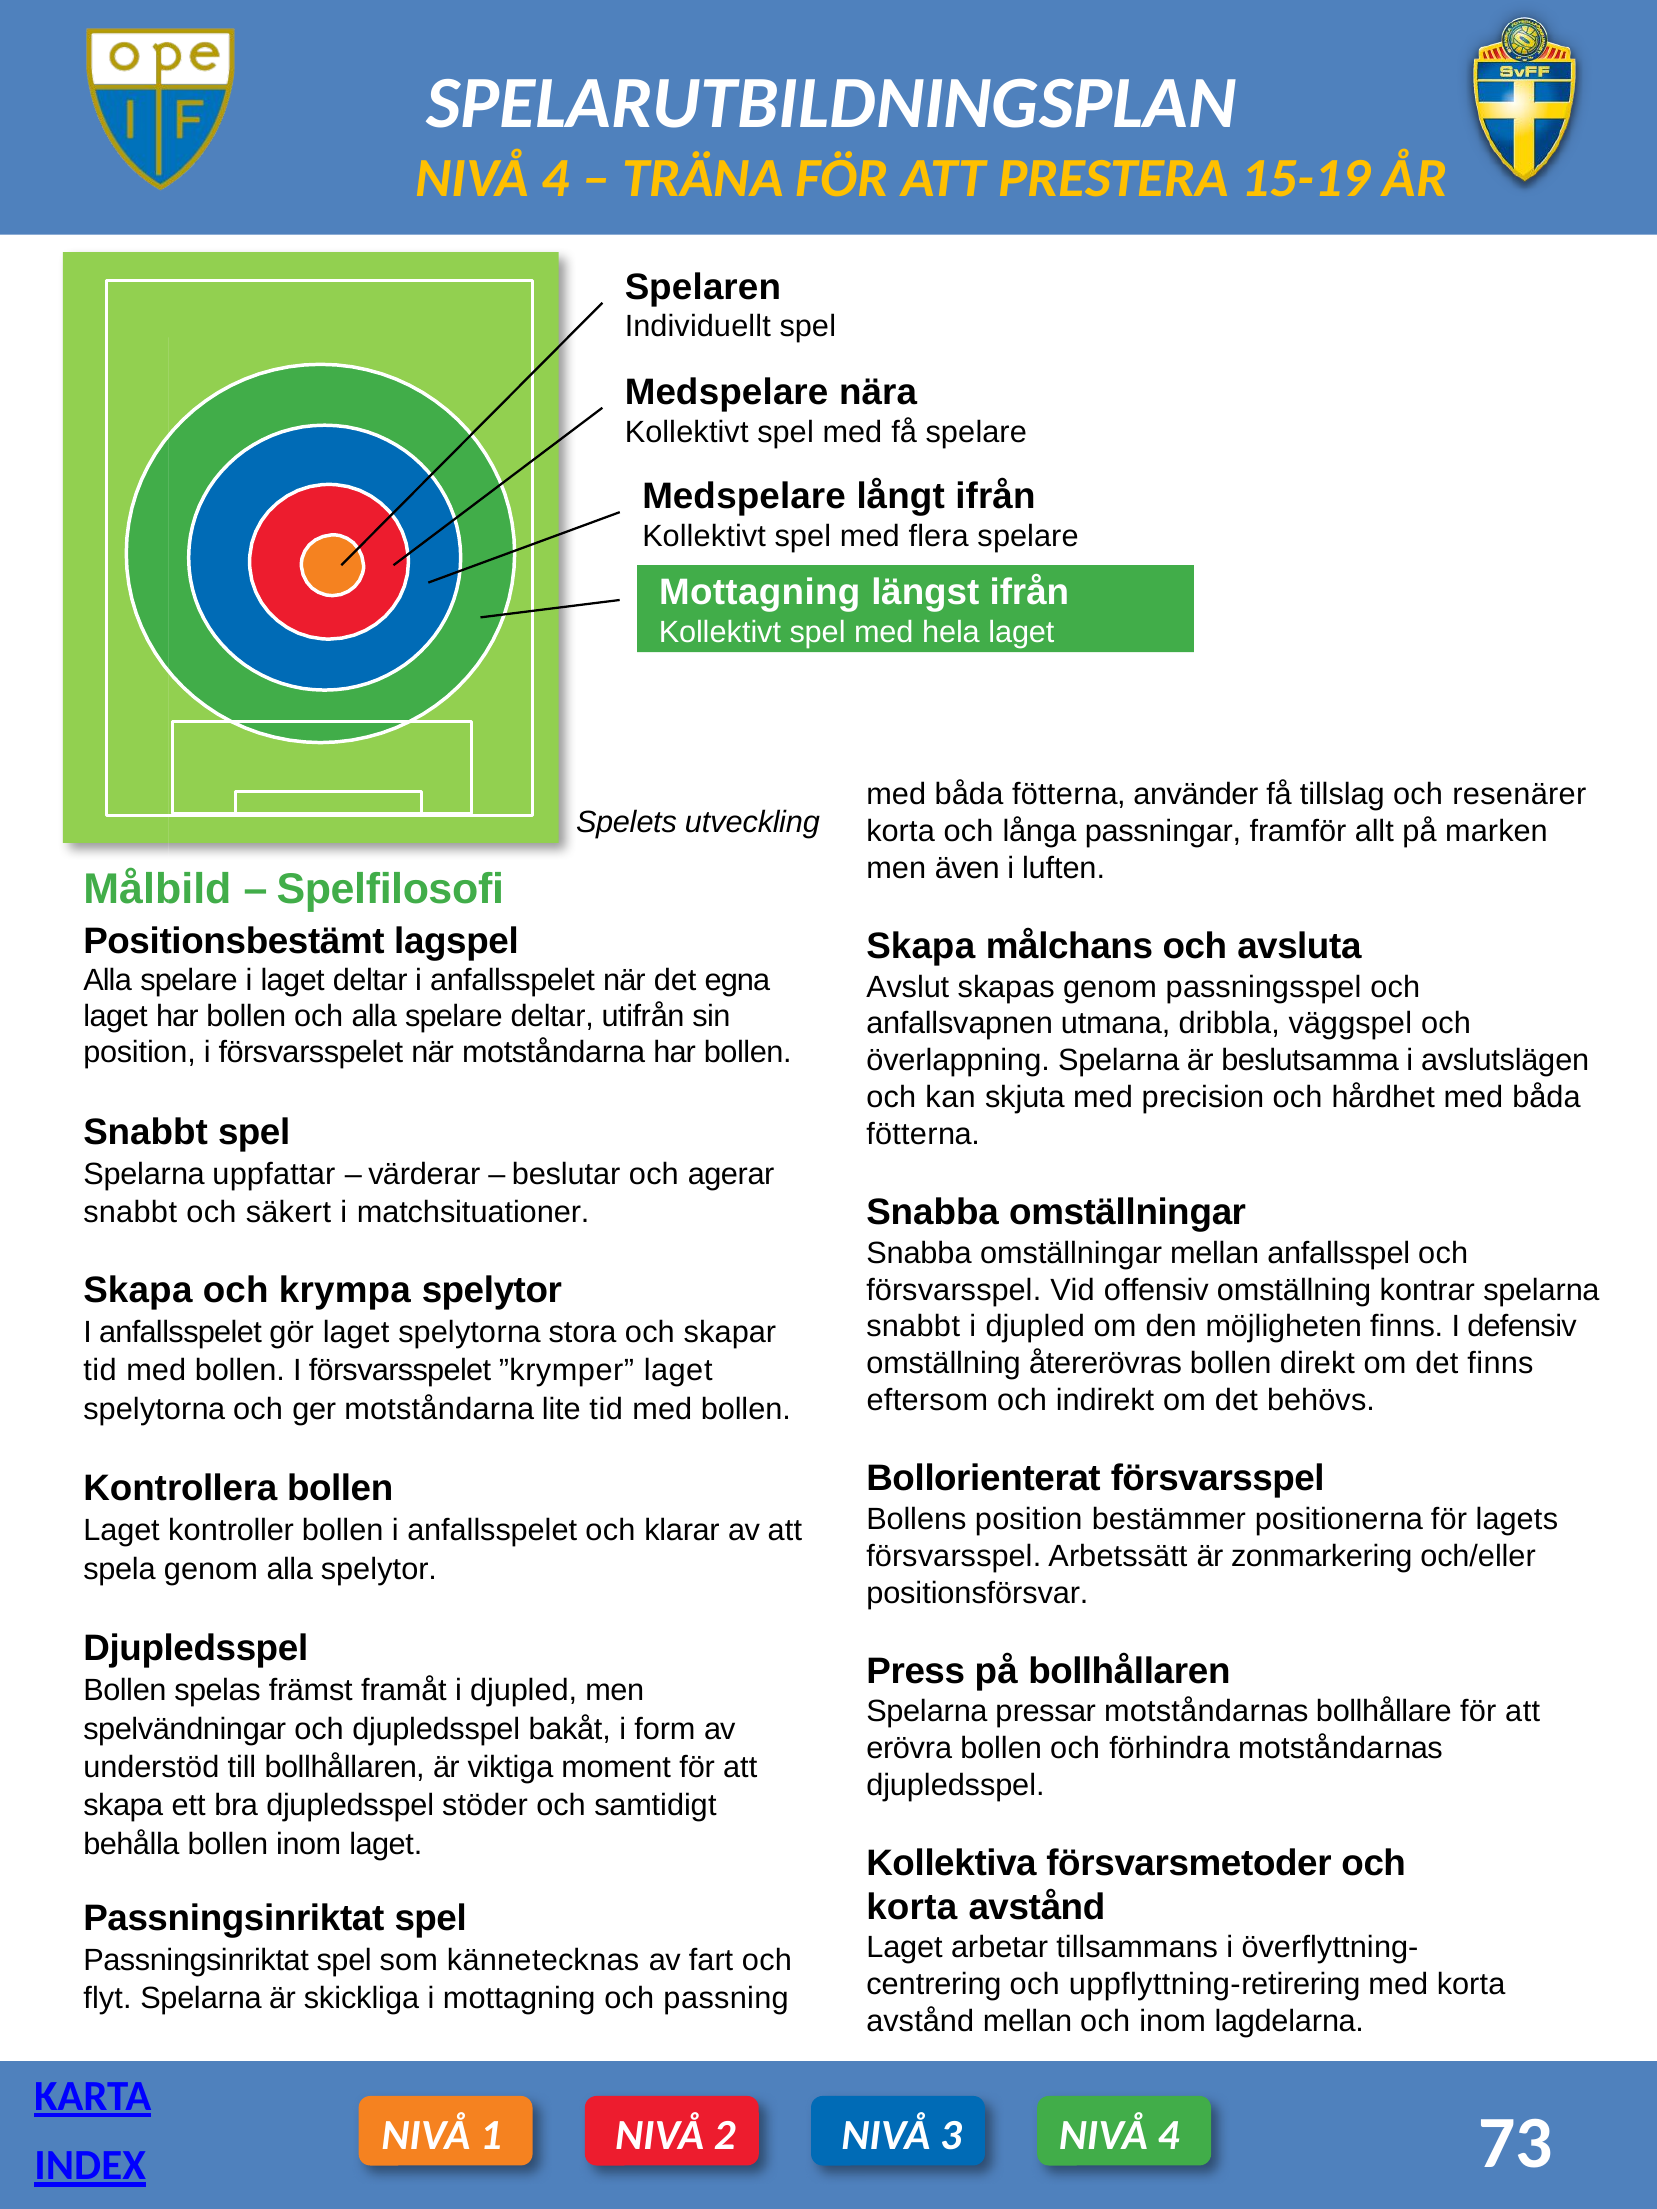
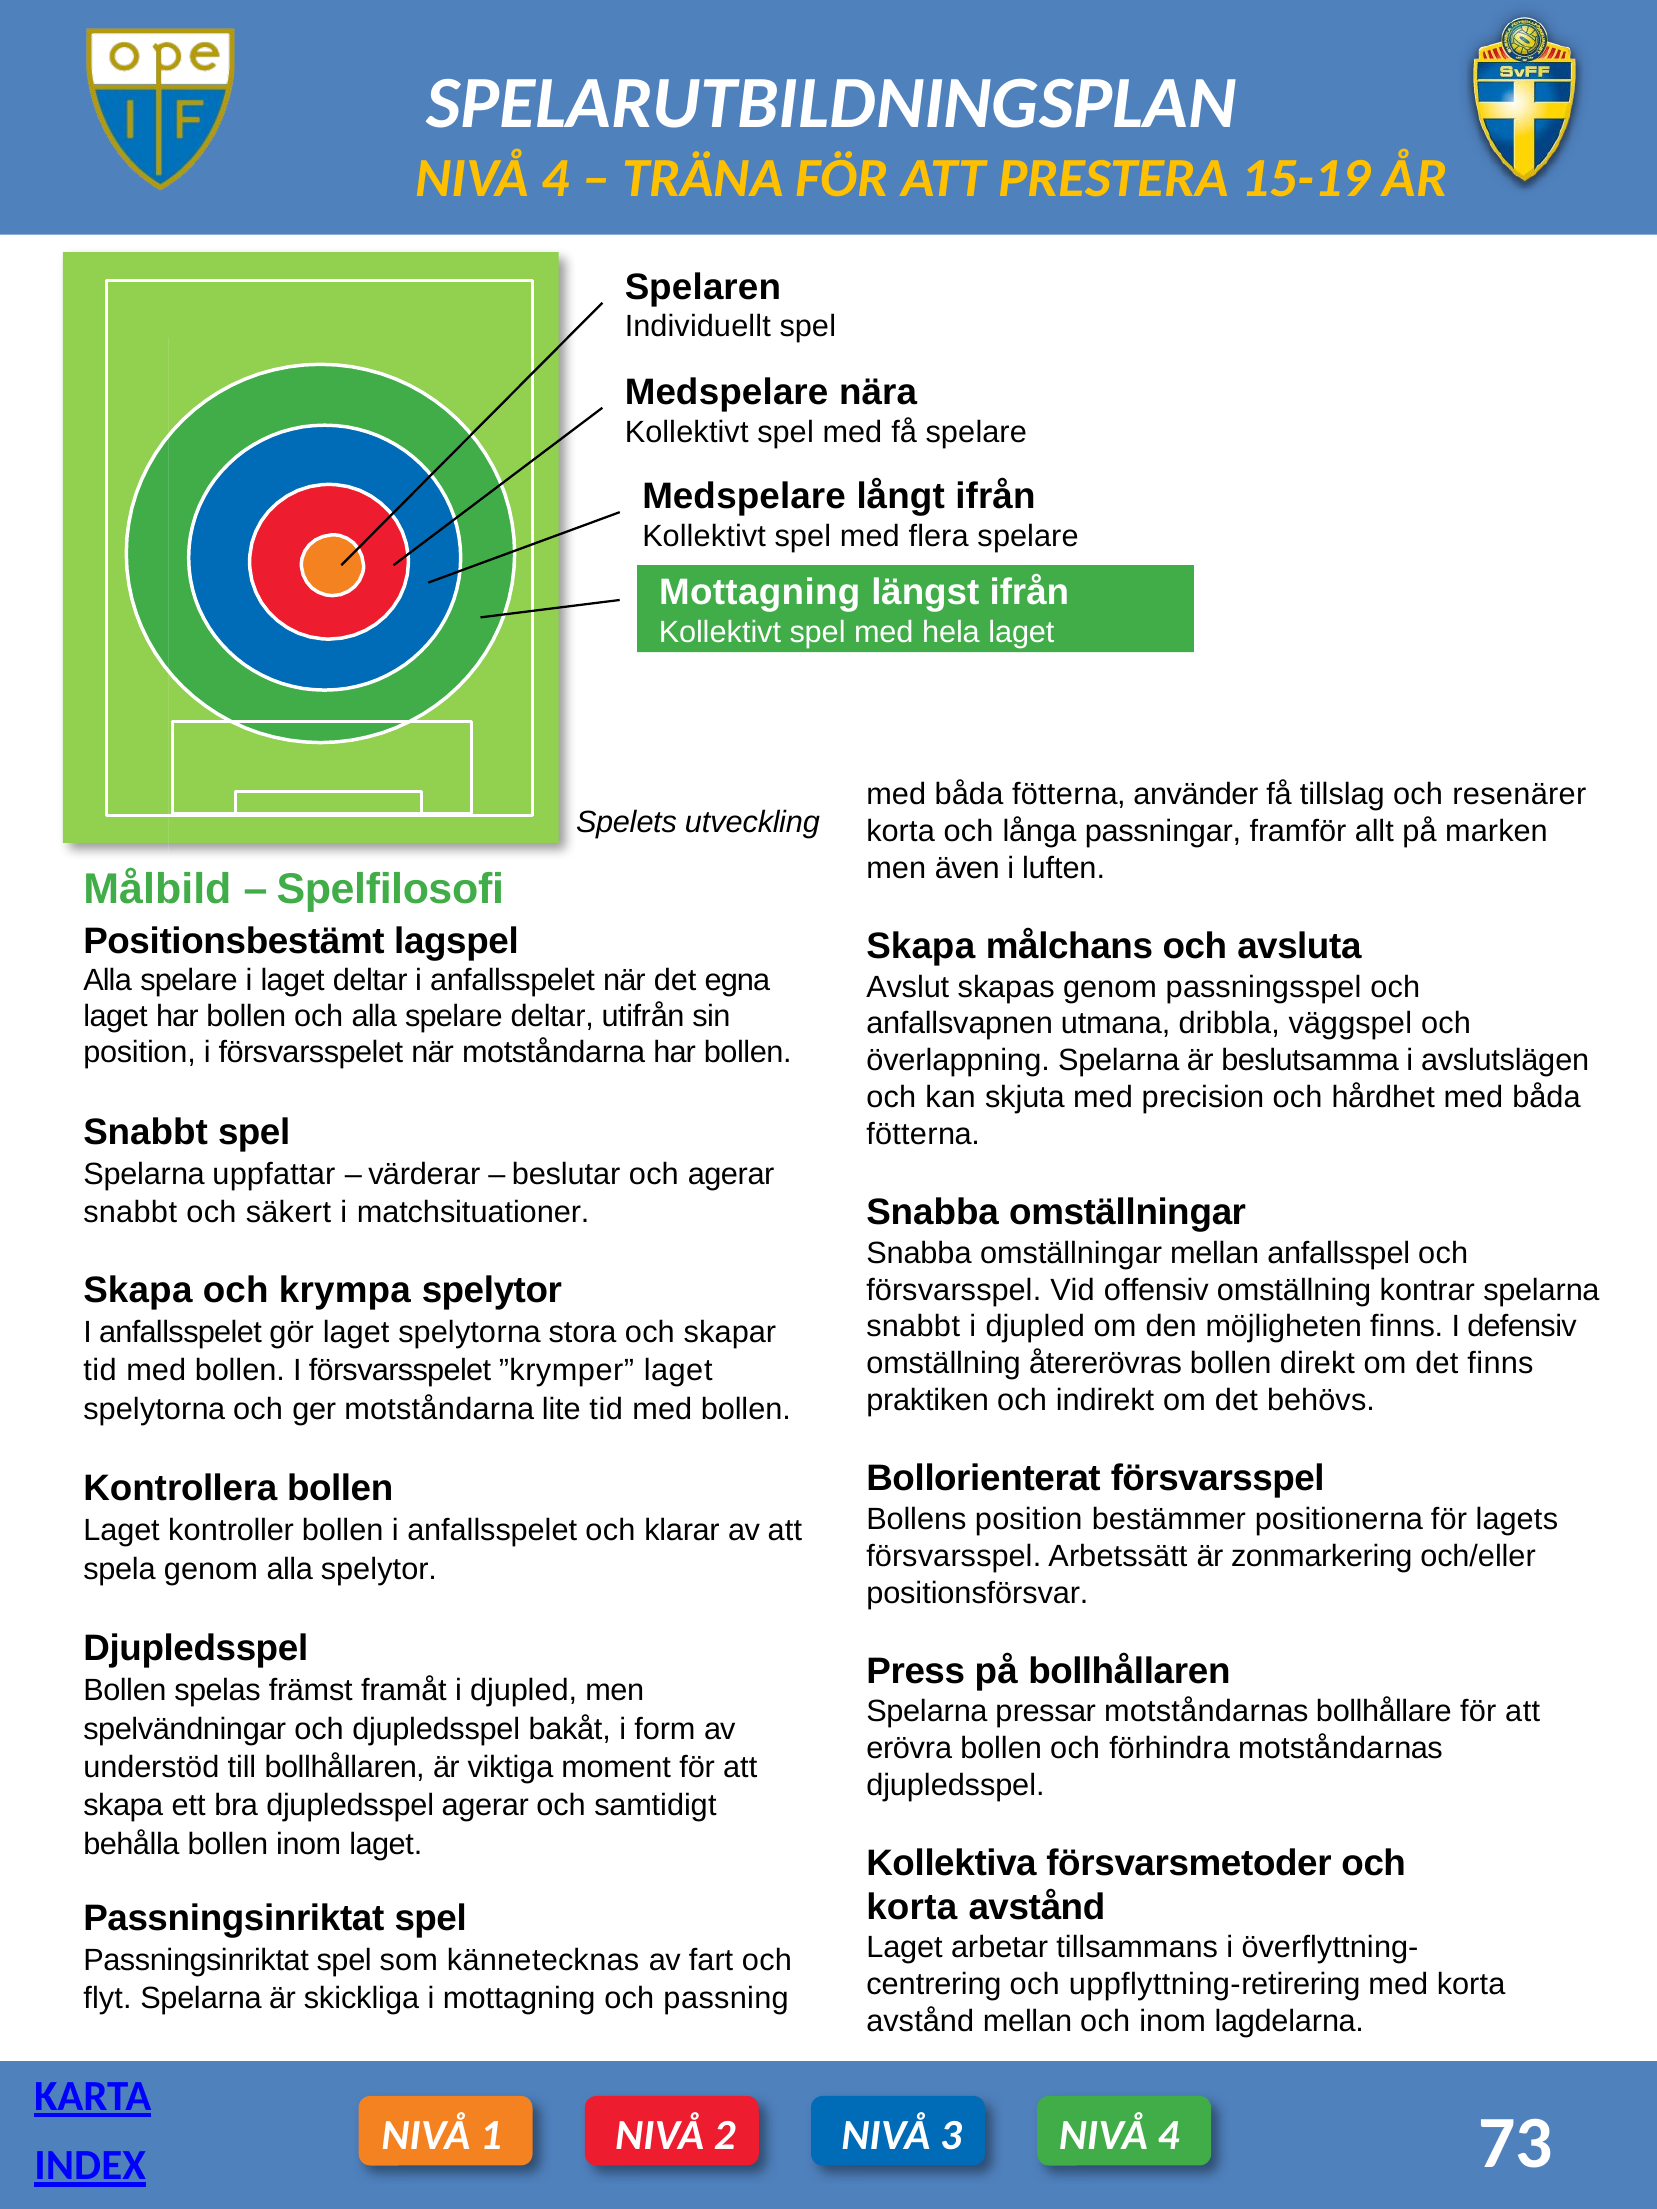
eftersom: eftersom -> praktiken (928, 1401)
djupledsspel stöder: stöder -> agerar (485, 1806)
